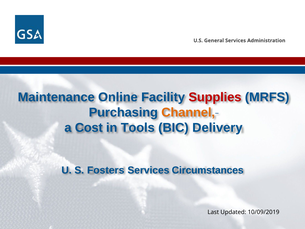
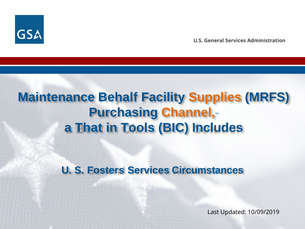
Online: Online -> Behalf (118, 97)
Supplies colour: red -> orange (215, 97)
Cost: Cost -> That (89, 127)
Delivery: Delivery -> Includes (218, 127)
